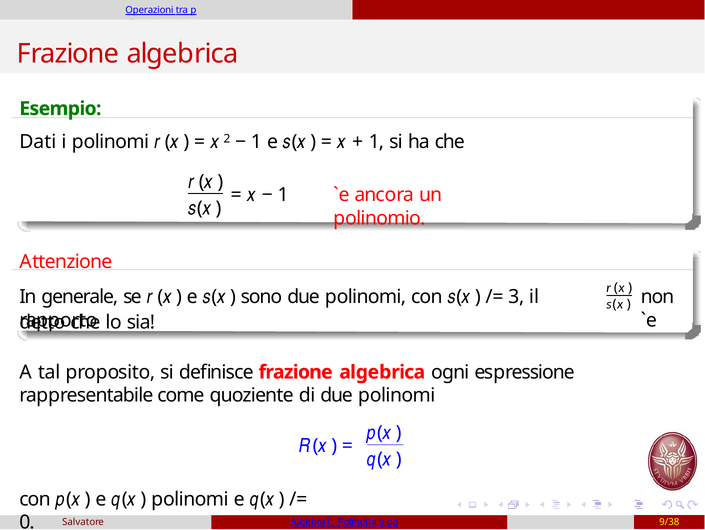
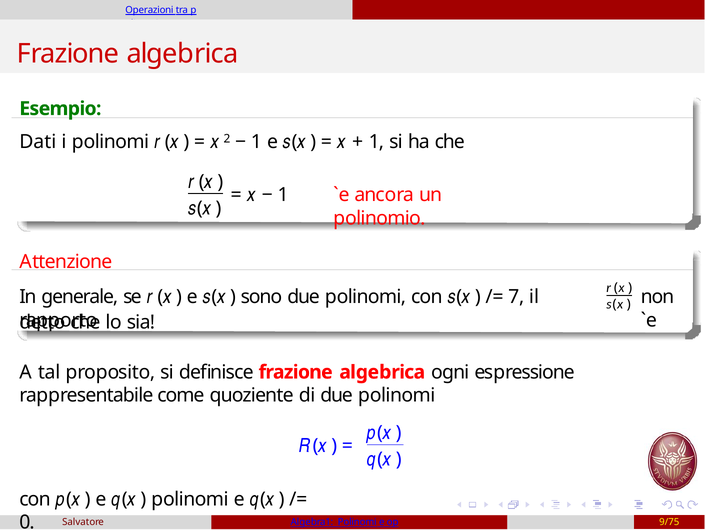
3: 3 -> 7 (516, 296)
9/38: 9/38 -> 9/75 (669, 521)
